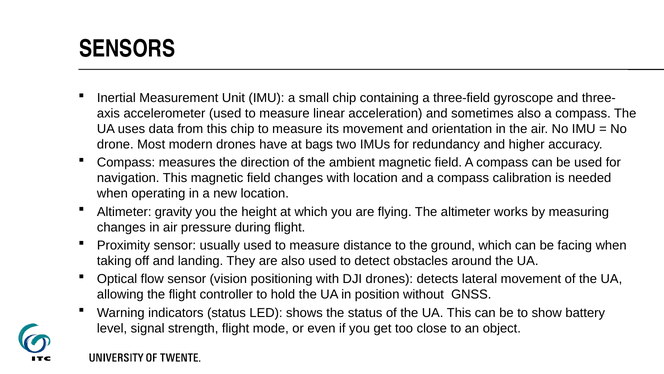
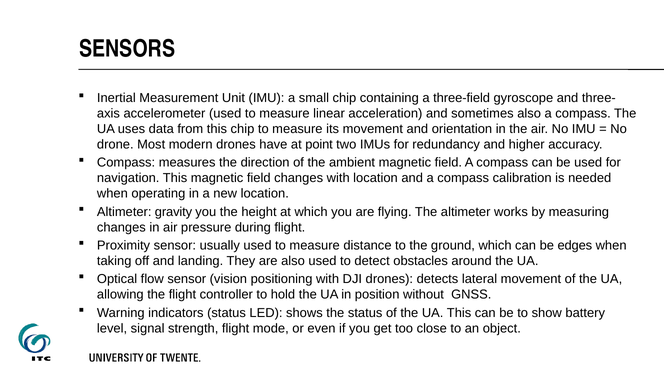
bags: bags -> point (319, 144)
facing: facing -> edges (575, 245)
